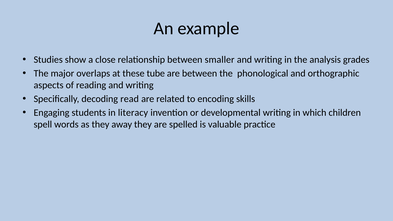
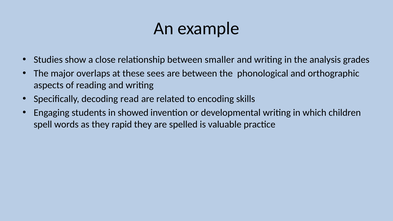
tube: tube -> sees (156, 73)
literacy: literacy -> showed (133, 113)
away: away -> rapid (122, 124)
